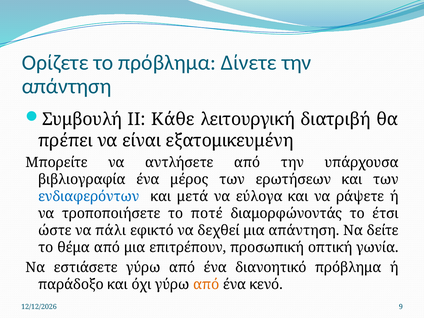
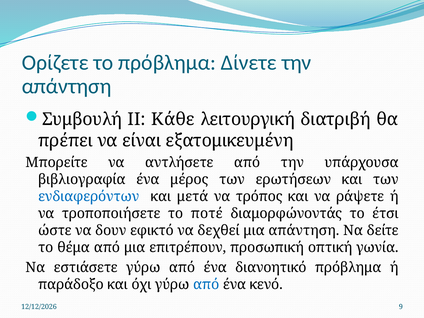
εύλογα: εύλογα -> τρόπος (259, 197)
πάλι: πάλι -> δουν (111, 230)
από colour: orange -> blue (206, 284)
